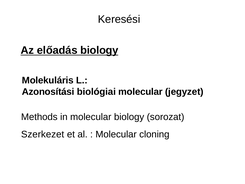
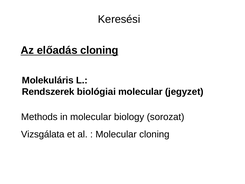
előadás biology: biology -> cloning (99, 50)
Azonosítási: Azonosítási -> Rendszerek (48, 92)
Szerkezet: Szerkezet -> Vizsgálata (43, 134)
